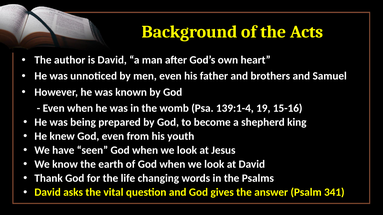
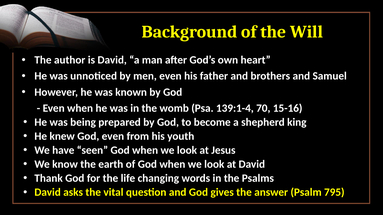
Acts: Acts -> Will (307, 32)
19: 19 -> 70 (263, 108)
341: 341 -> 795 (334, 193)
